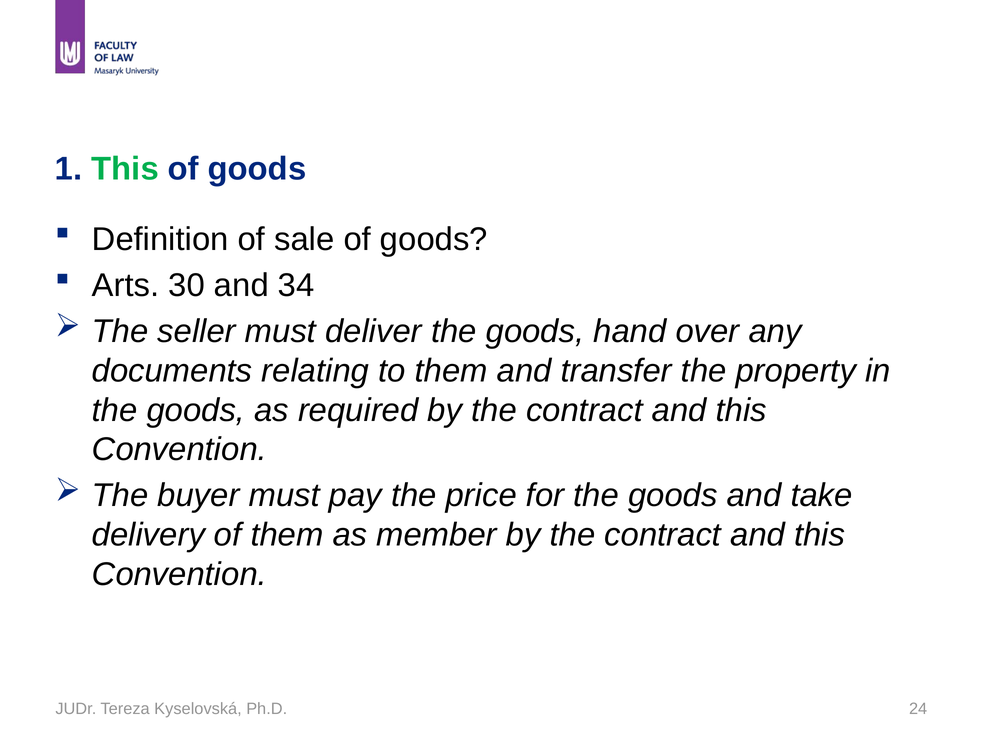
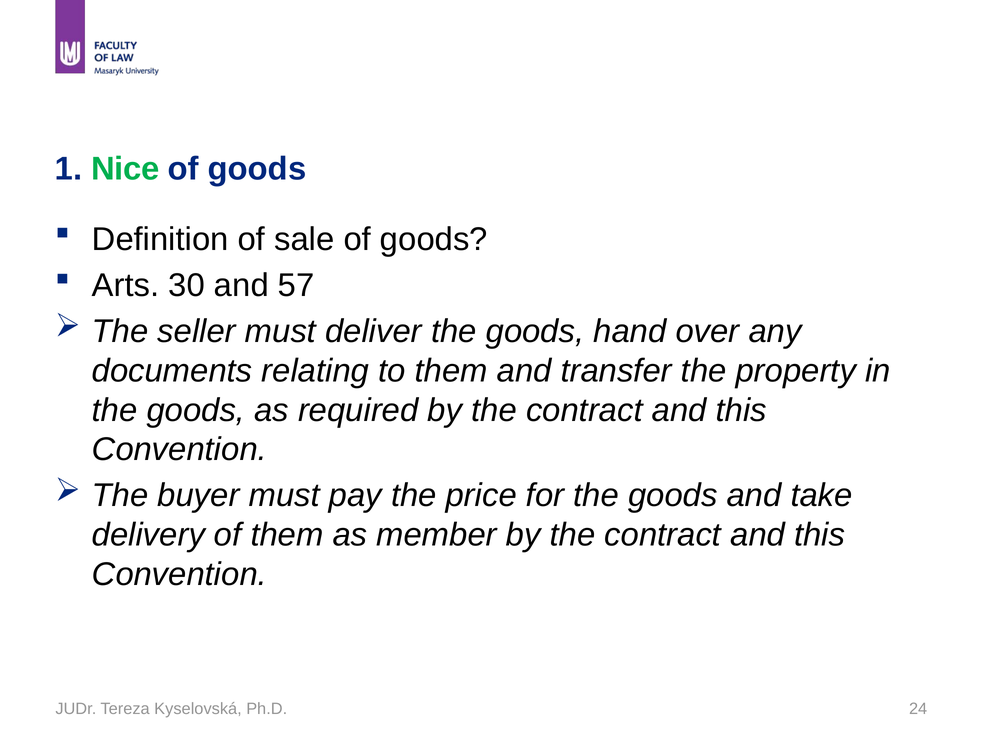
1 This: This -> Nice (125, 169)
34: 34 -> 57 (296, 285)
